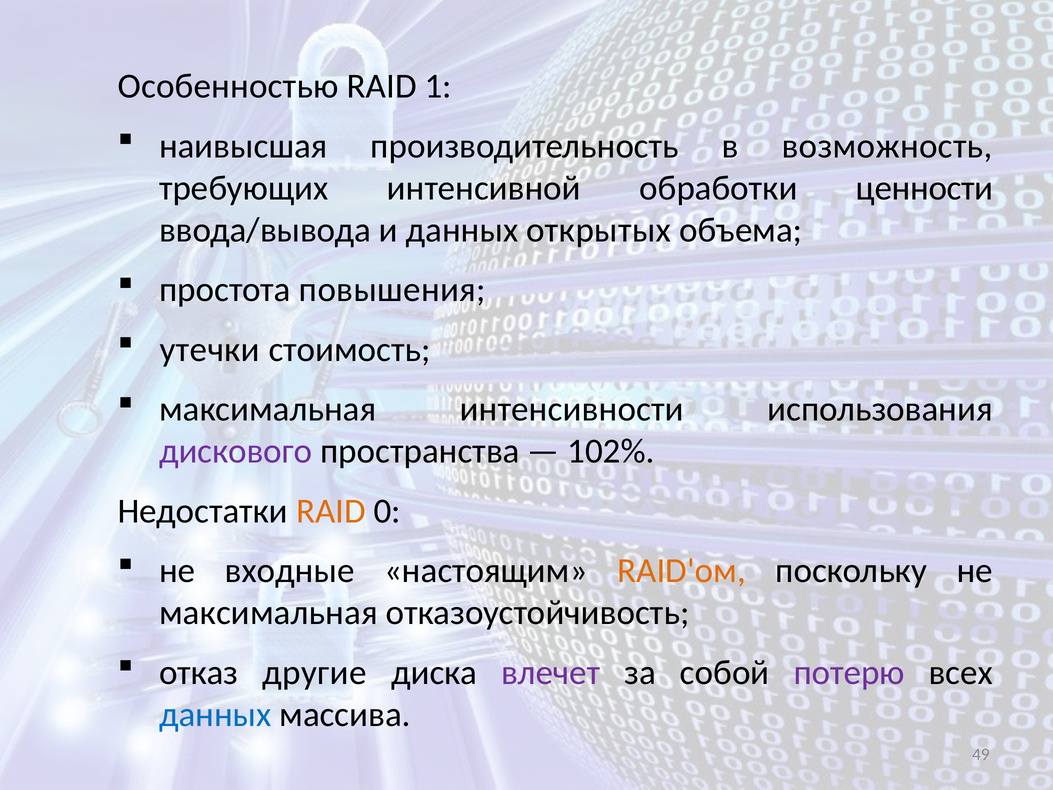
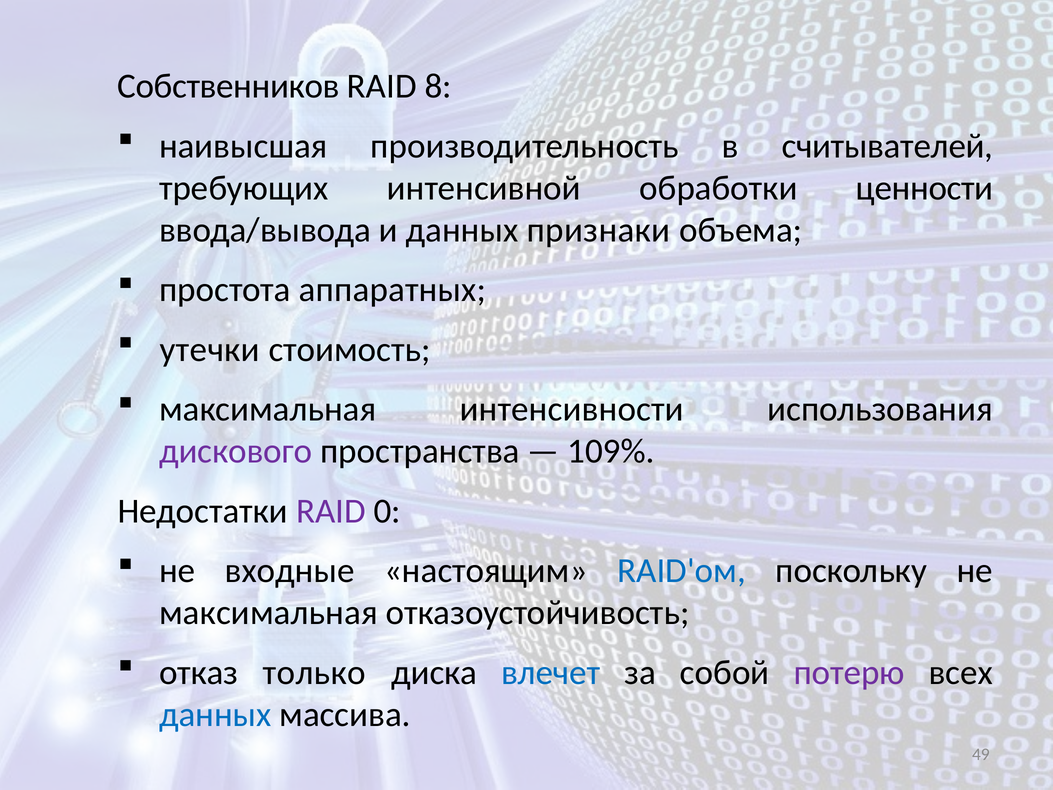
Особенностью: Особенностью -> Собственников (228, 86)
1: 1 -> 8 (438, 86)
возможность: возможность -> считывателей (887, 146)
открытых: открытых -> признаки (599, 230)
повышения: повышения -> аппаратных (392, 290)
102%: 102% -> 109% (611, 451)
RAID colour: orange -> purple (331, 511)
RAID'ом colour: orange -> blue (682, 571)
другие: другие -> только (314, 672)
влечет colour: purple -> blue (551, 672)
